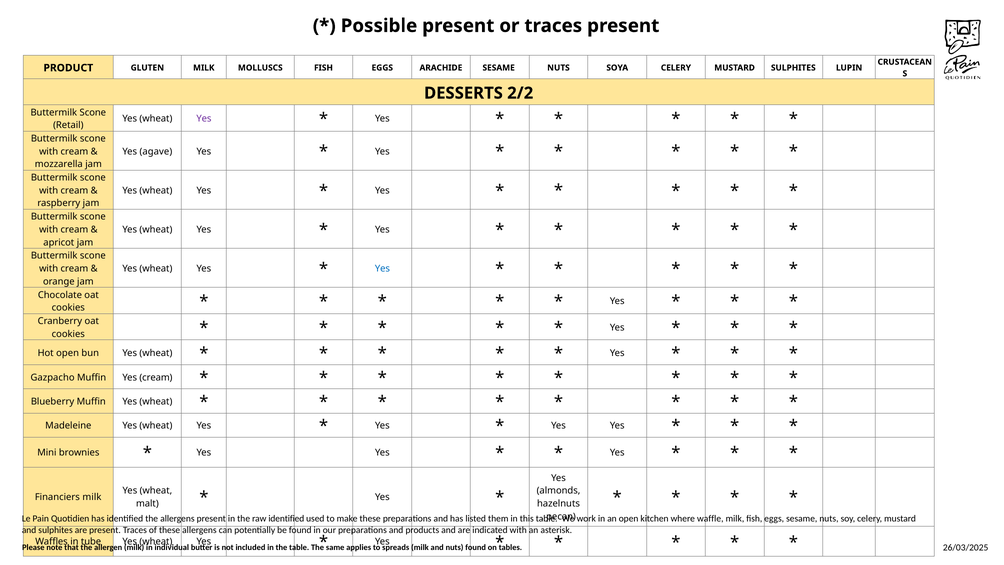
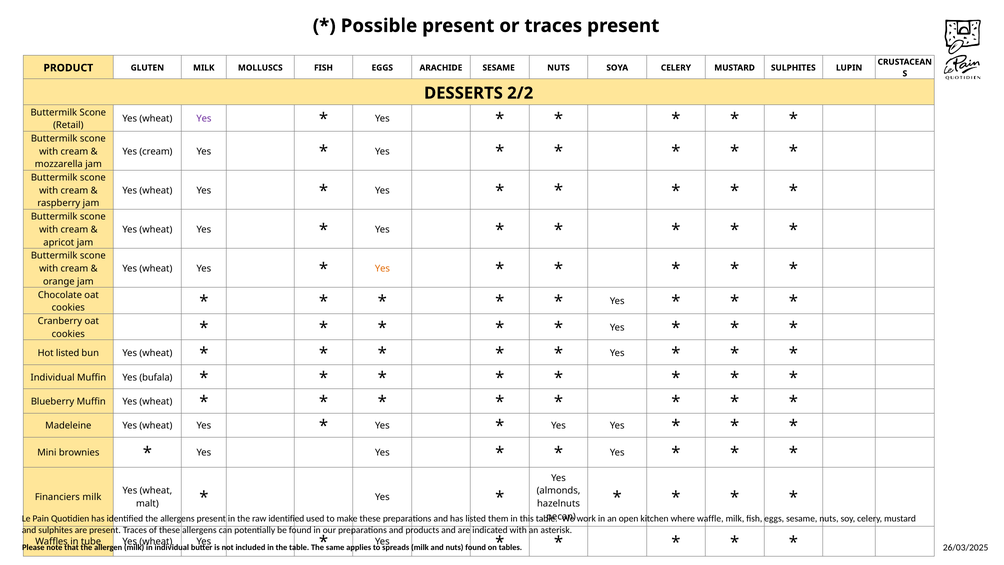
Yes agave: agave -> cream (156, 151)
Yes colour: blue -> orange (382, 269)
Hot open: open -> listed (68, 353)
Gazpacho: Gazpacho -> Individual (53, 377)
Yes cream: cream -> bufala (156, 377)
